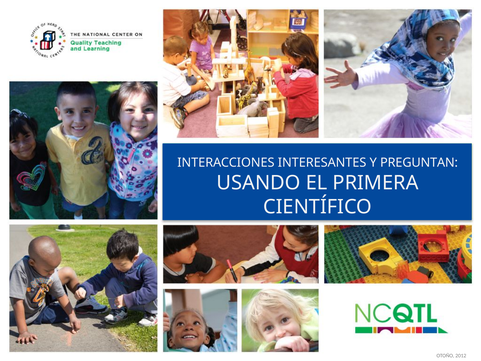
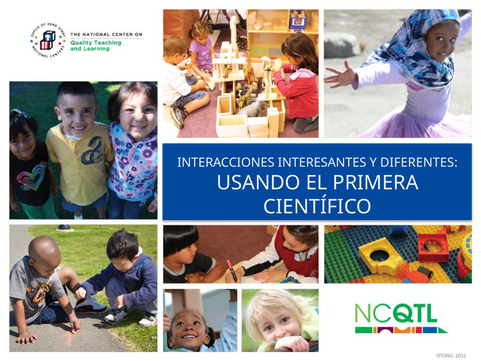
PREGUNTAN: PREGUNTAN -> DIFERENTES (419, 163)
